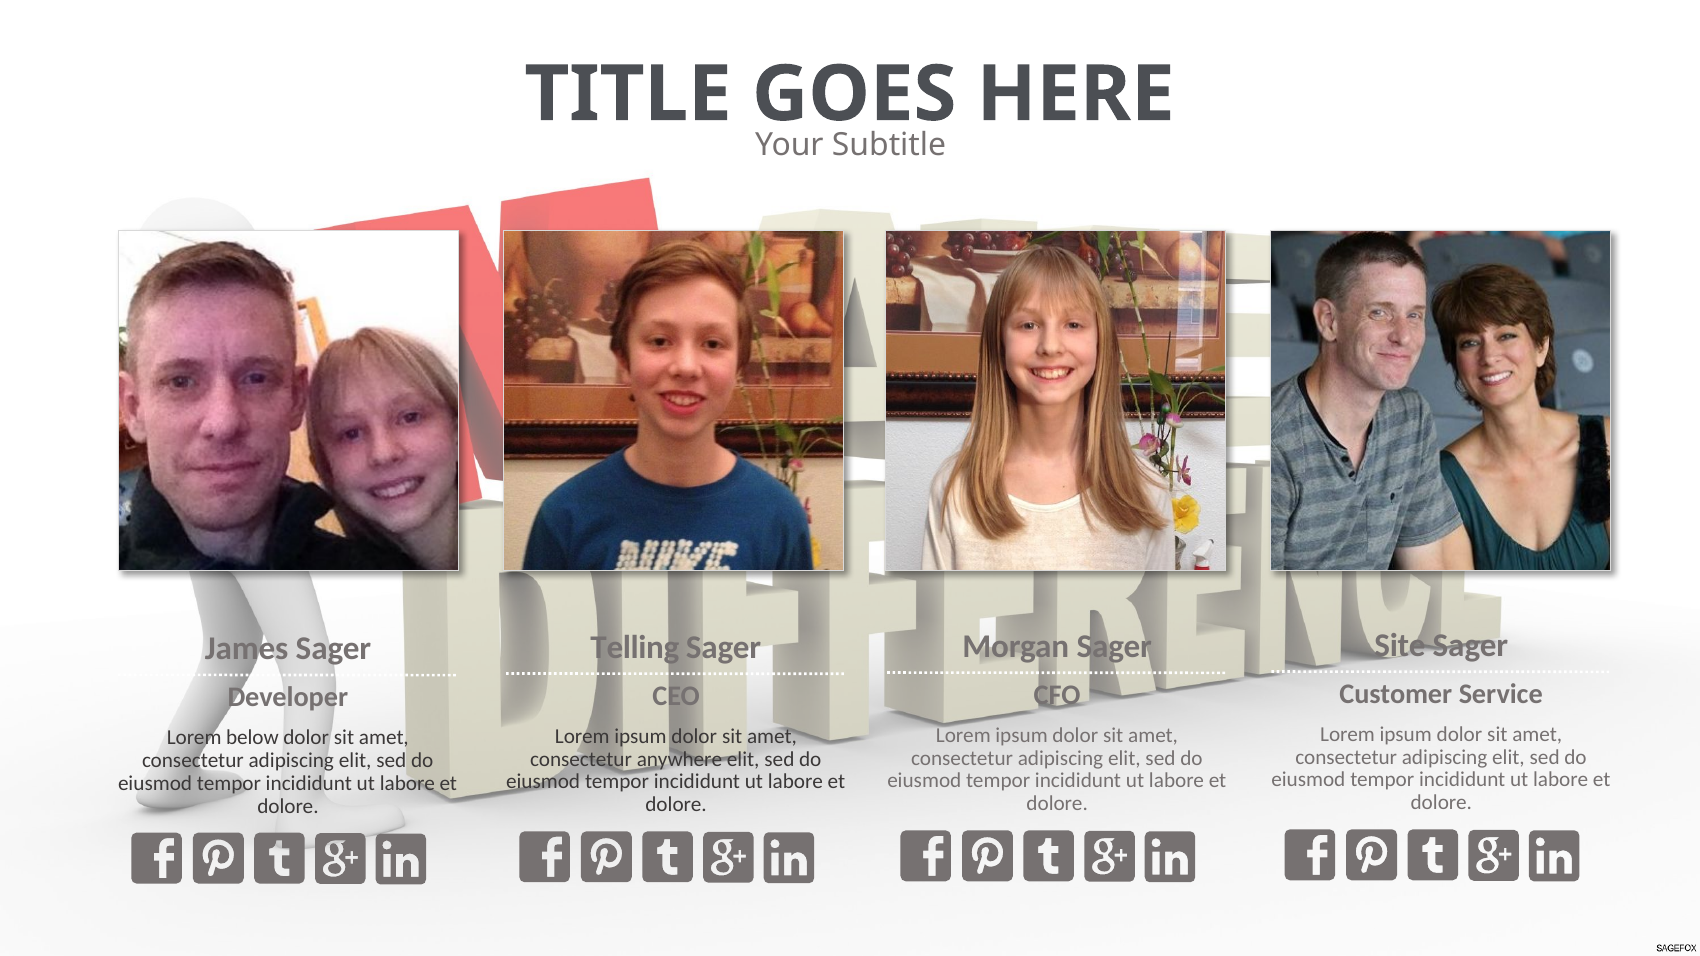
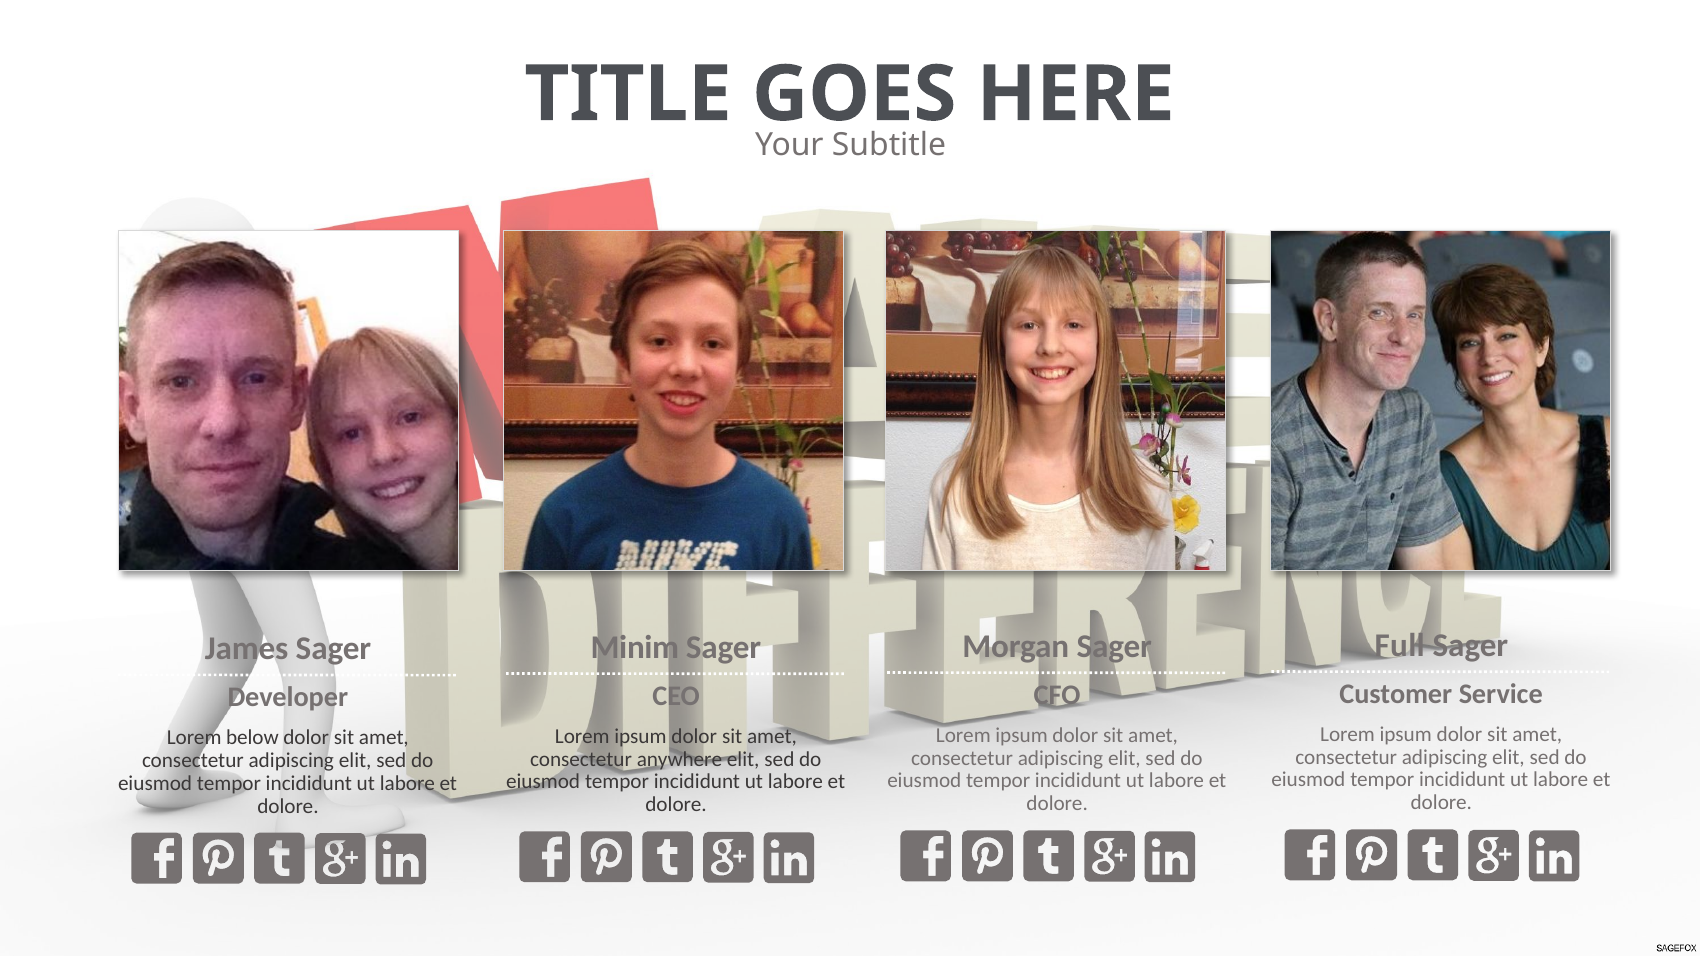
Site: Site -> Full (1400, 645)
Telling: Telling -> Minim (635, 647)
